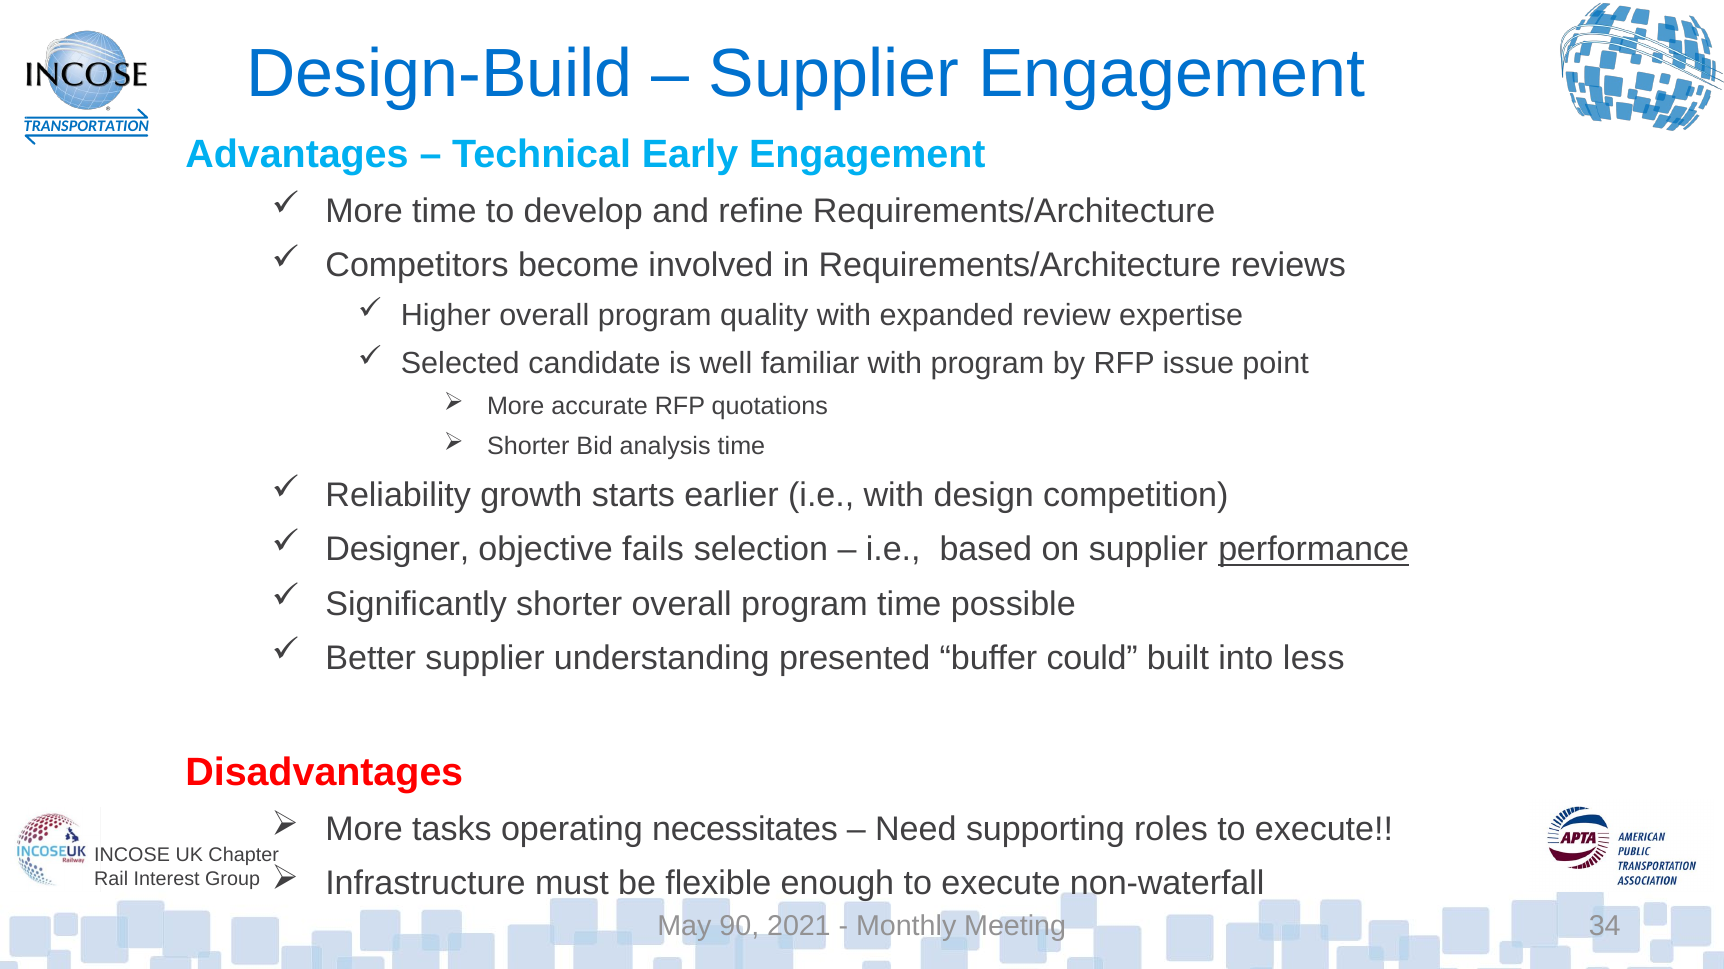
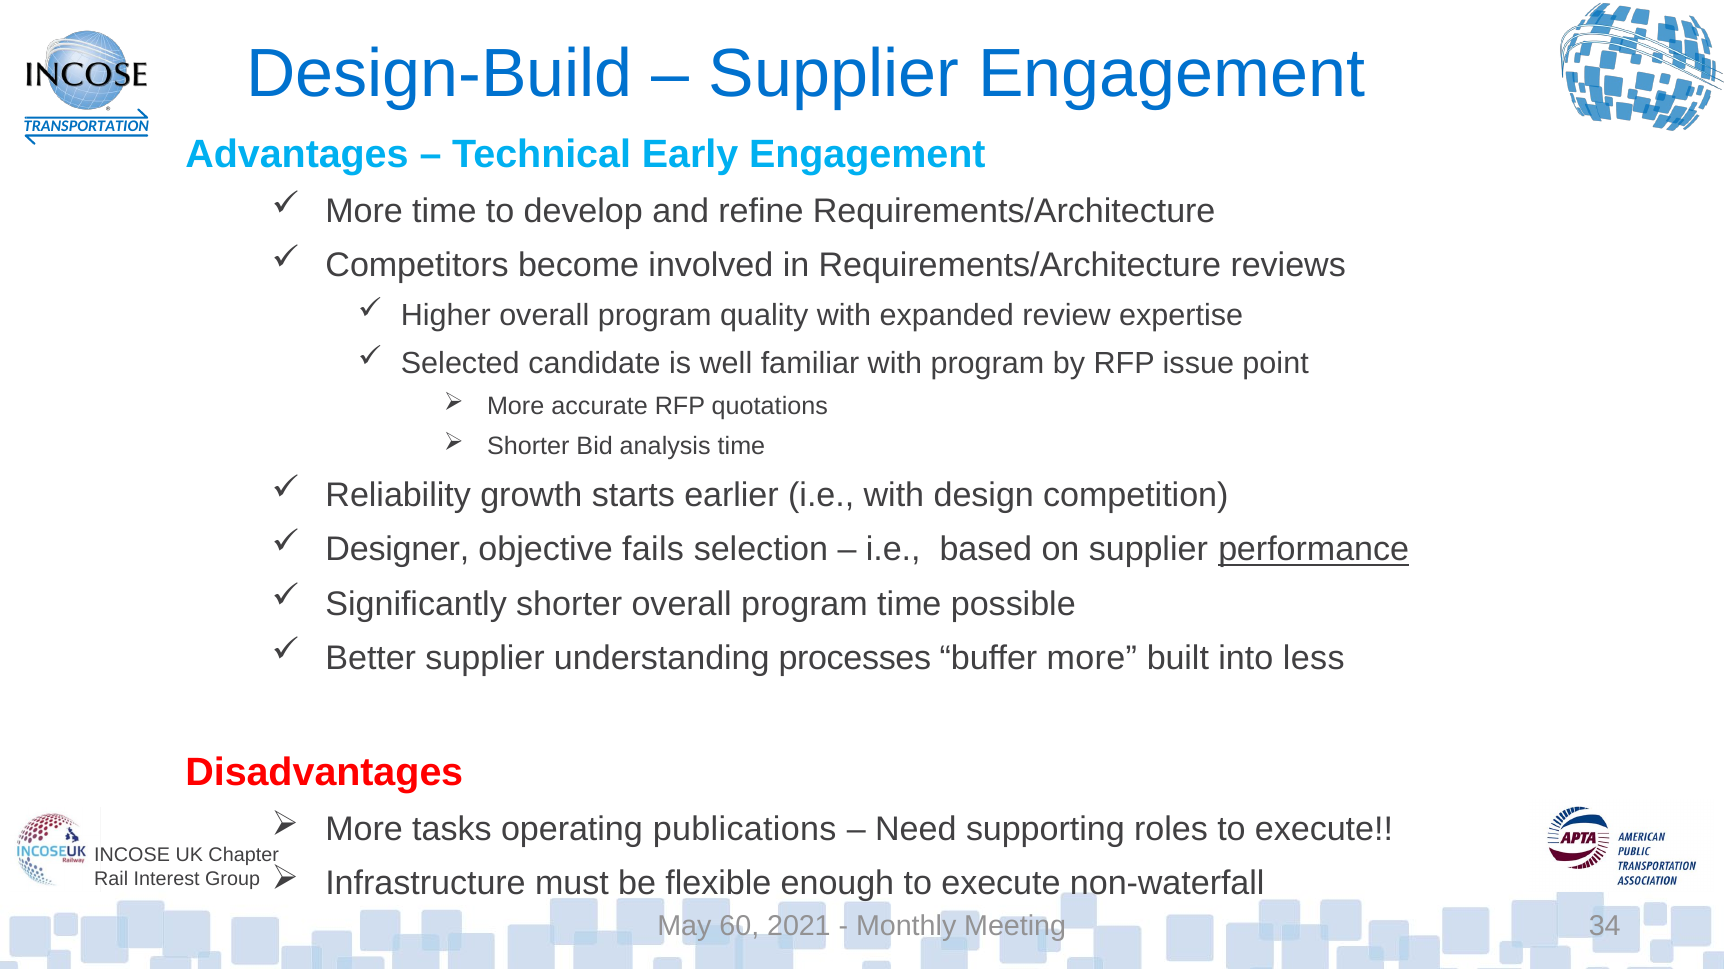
presented: presented -> processes (855, 658)
buffer could: could -> more (1092, 658)
necessitates: necessitates -> publications (745, 829)
90: 90 -> 60 (739, 926)
